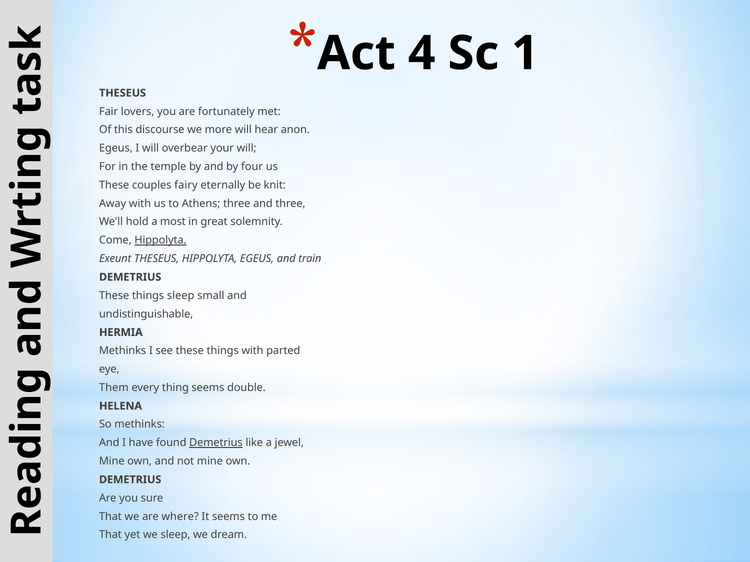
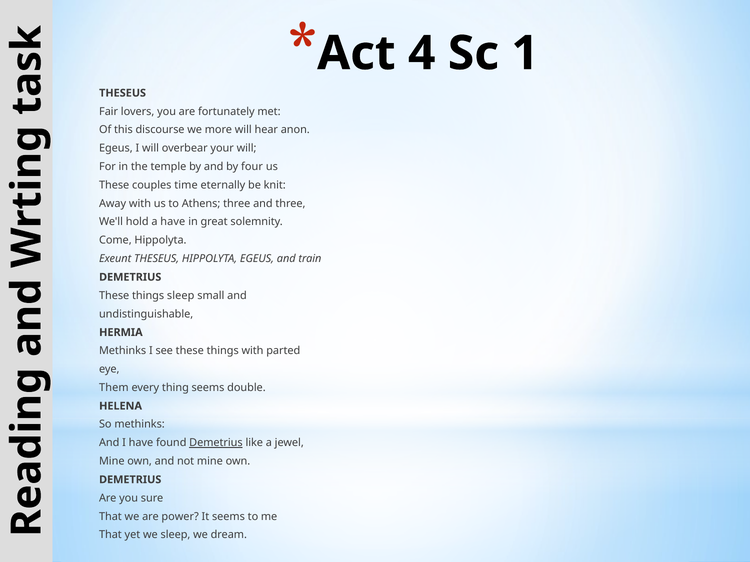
fairy: fairy -> time (186, 185)
a most: most -> have (173, 222)
Hippolyta underline: present -> none (160, 240)
where: where -> power (180, 517)
